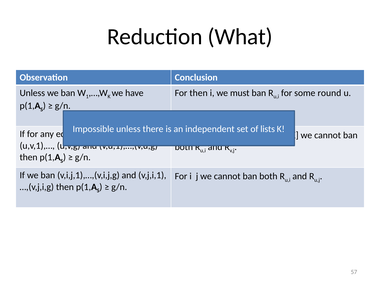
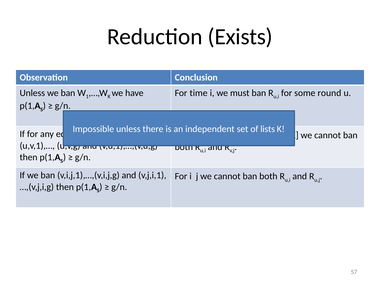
What: What -> Exists (240, 37)
For then: then -> time (199, 93)
